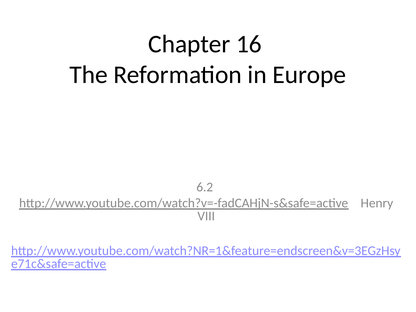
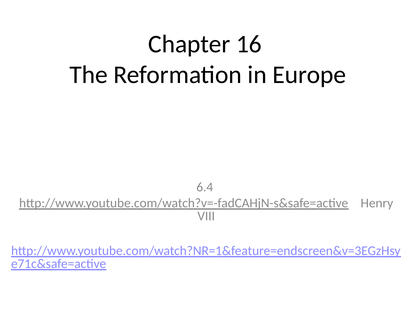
6.2: 6.2 -> 6.4 (205, 187)
